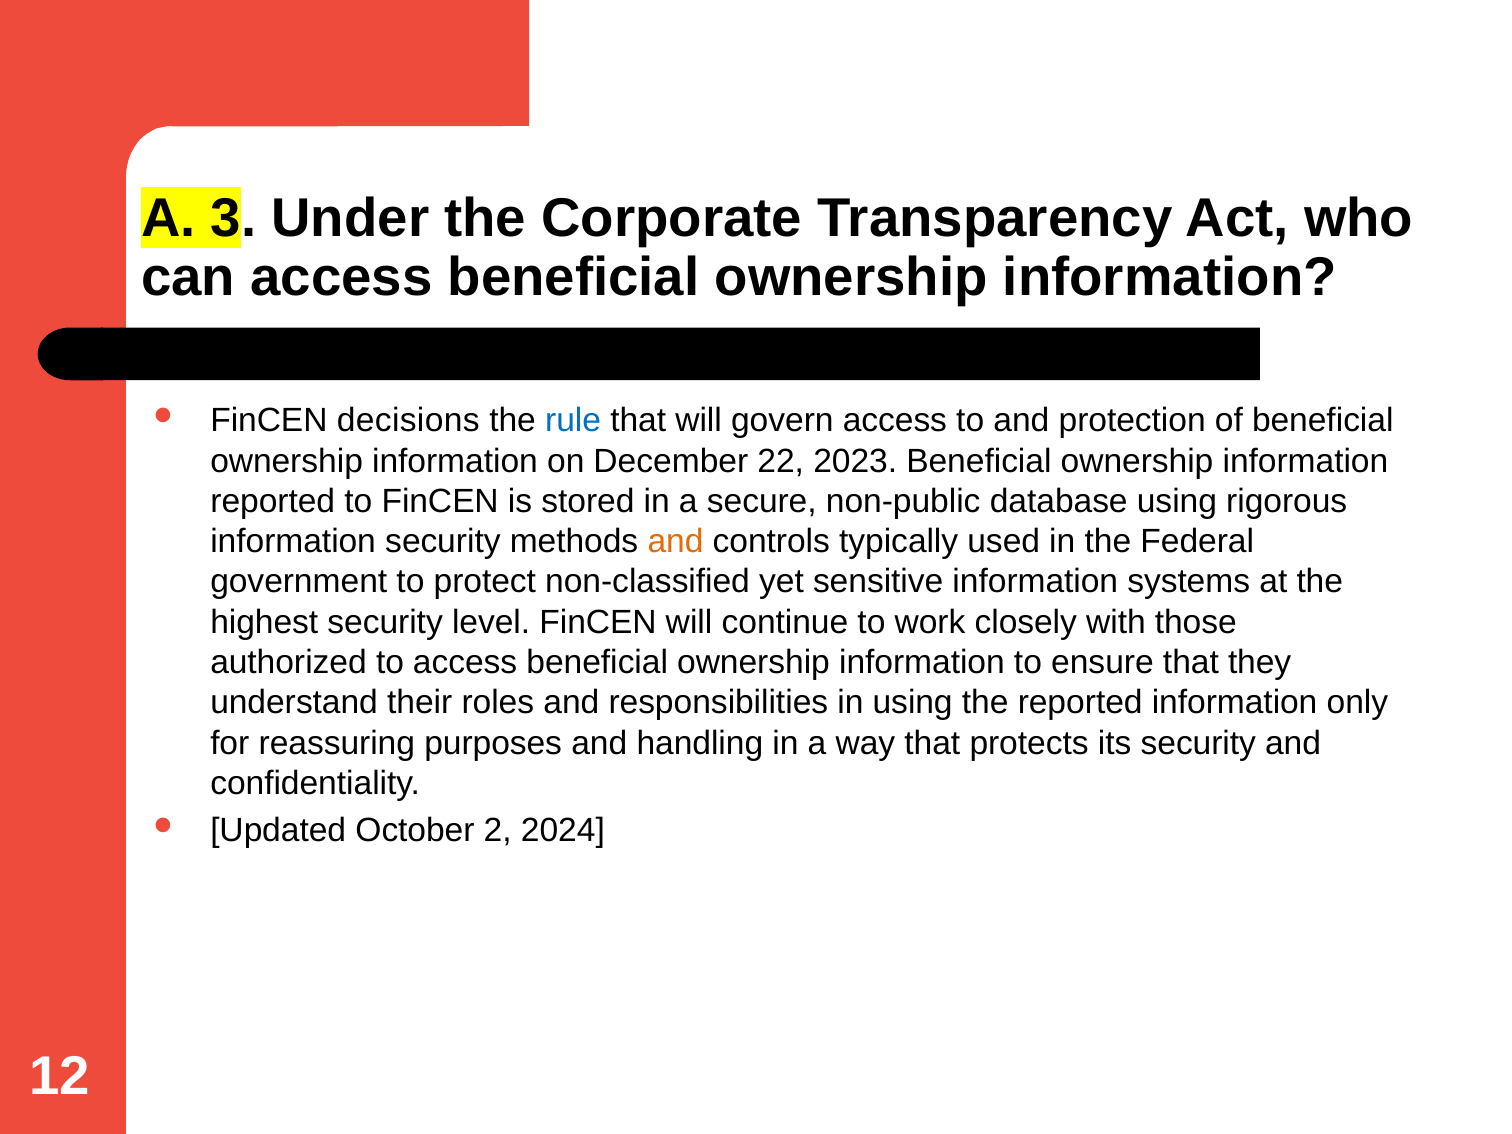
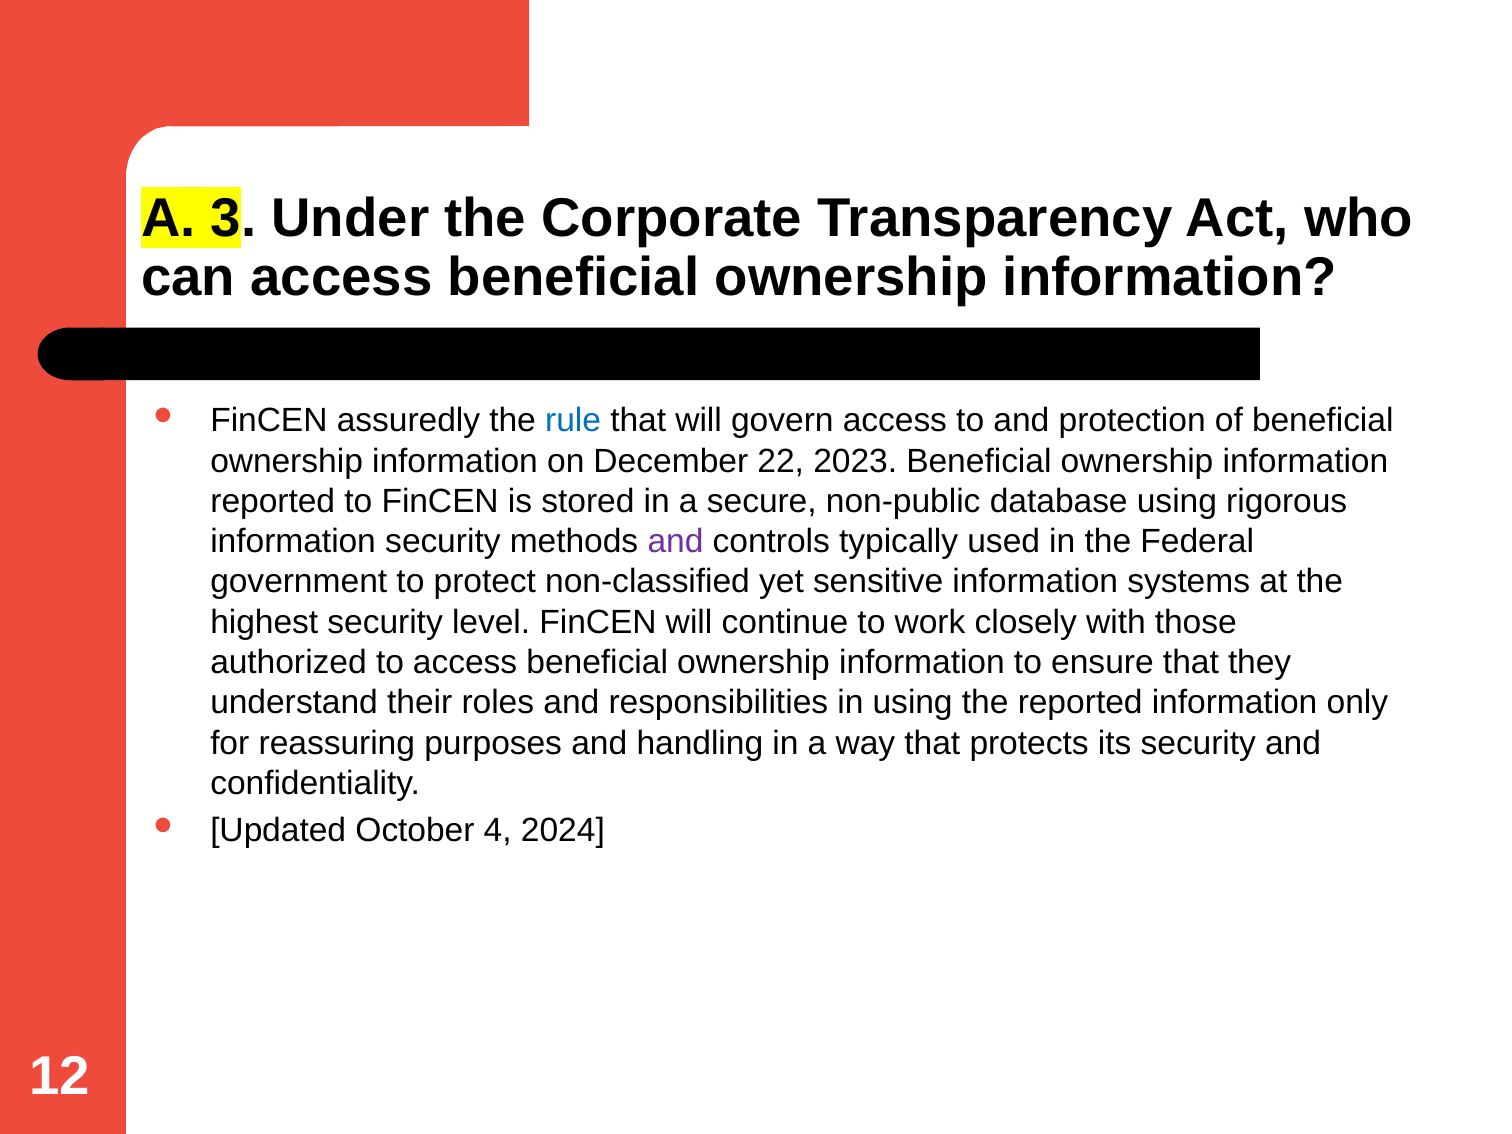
decisions: decisions -> assuredly (408, 421)
and colour: orange -> purple (676, 542)
2: 2 -> 4 (498, 830)
